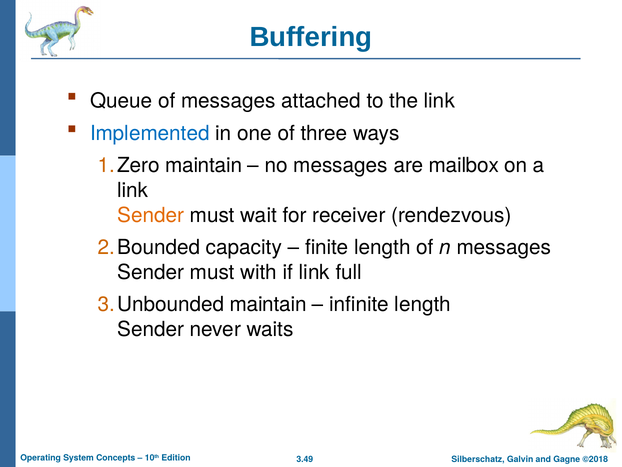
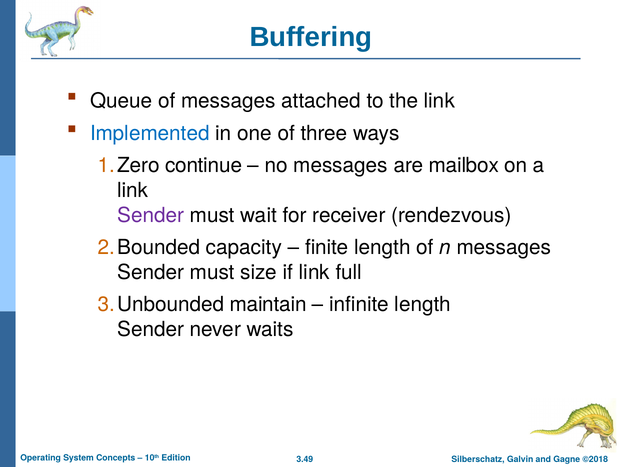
maintain: maintain -> continue (204, 165)
Sender colour: orange -> purple (151, 215)
with: with -> size (259, 272)
